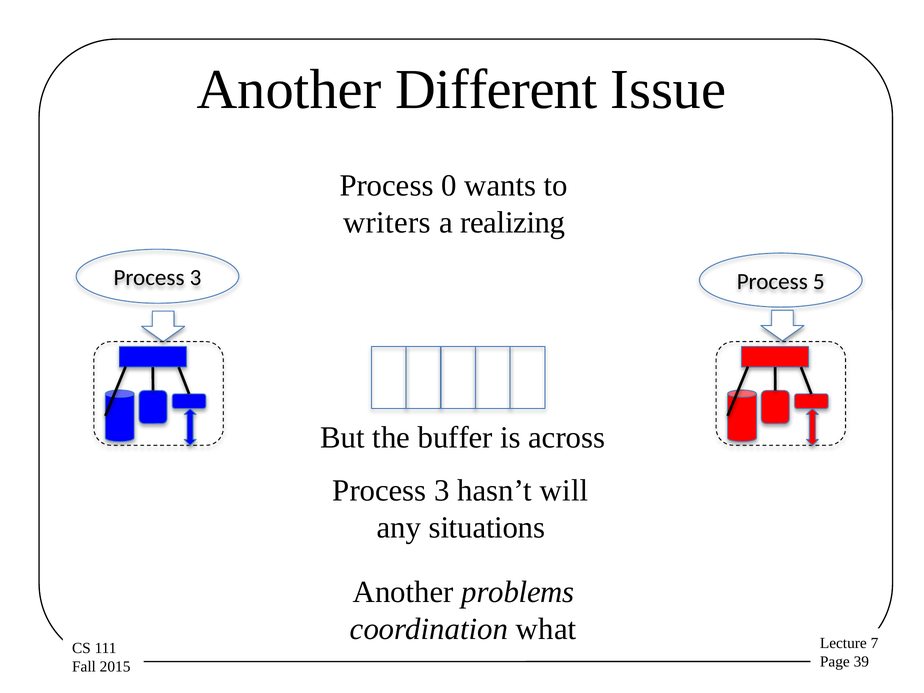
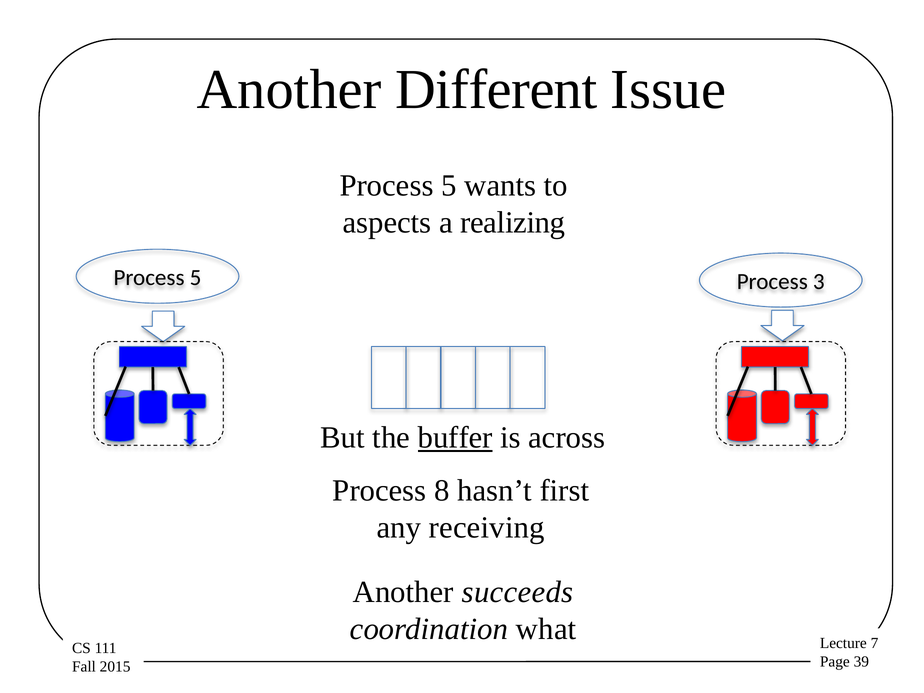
0: 0 -> 5 (449, 186)
writers: writers -> aspects (387, 223)
3: 3 -> 5 (196, 278)
5: 5 -> 3 (819, 282)
buffer underline: none -> present (455, 438)
3: 3 -> 8 (442, 490)
will: will -> first (564, 490)
situations: situations -> receiving (487, 527)
problems: problems -> succeeds (518, 592)
